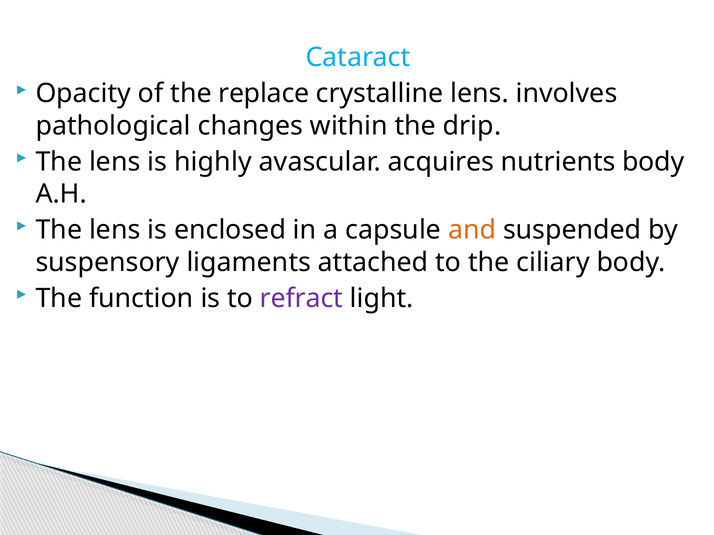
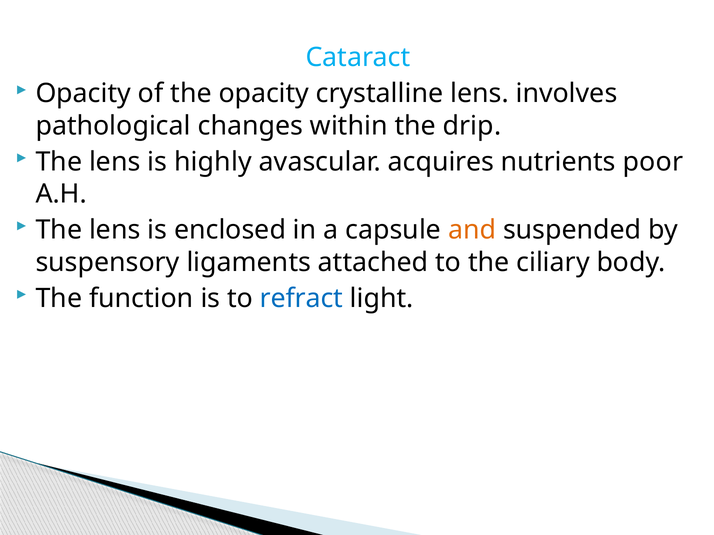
the replace: replace -> opacity (264, 94)
nutrients body: body -> poor (653, 162)
refract colour: purple -> blue (302, 299)
